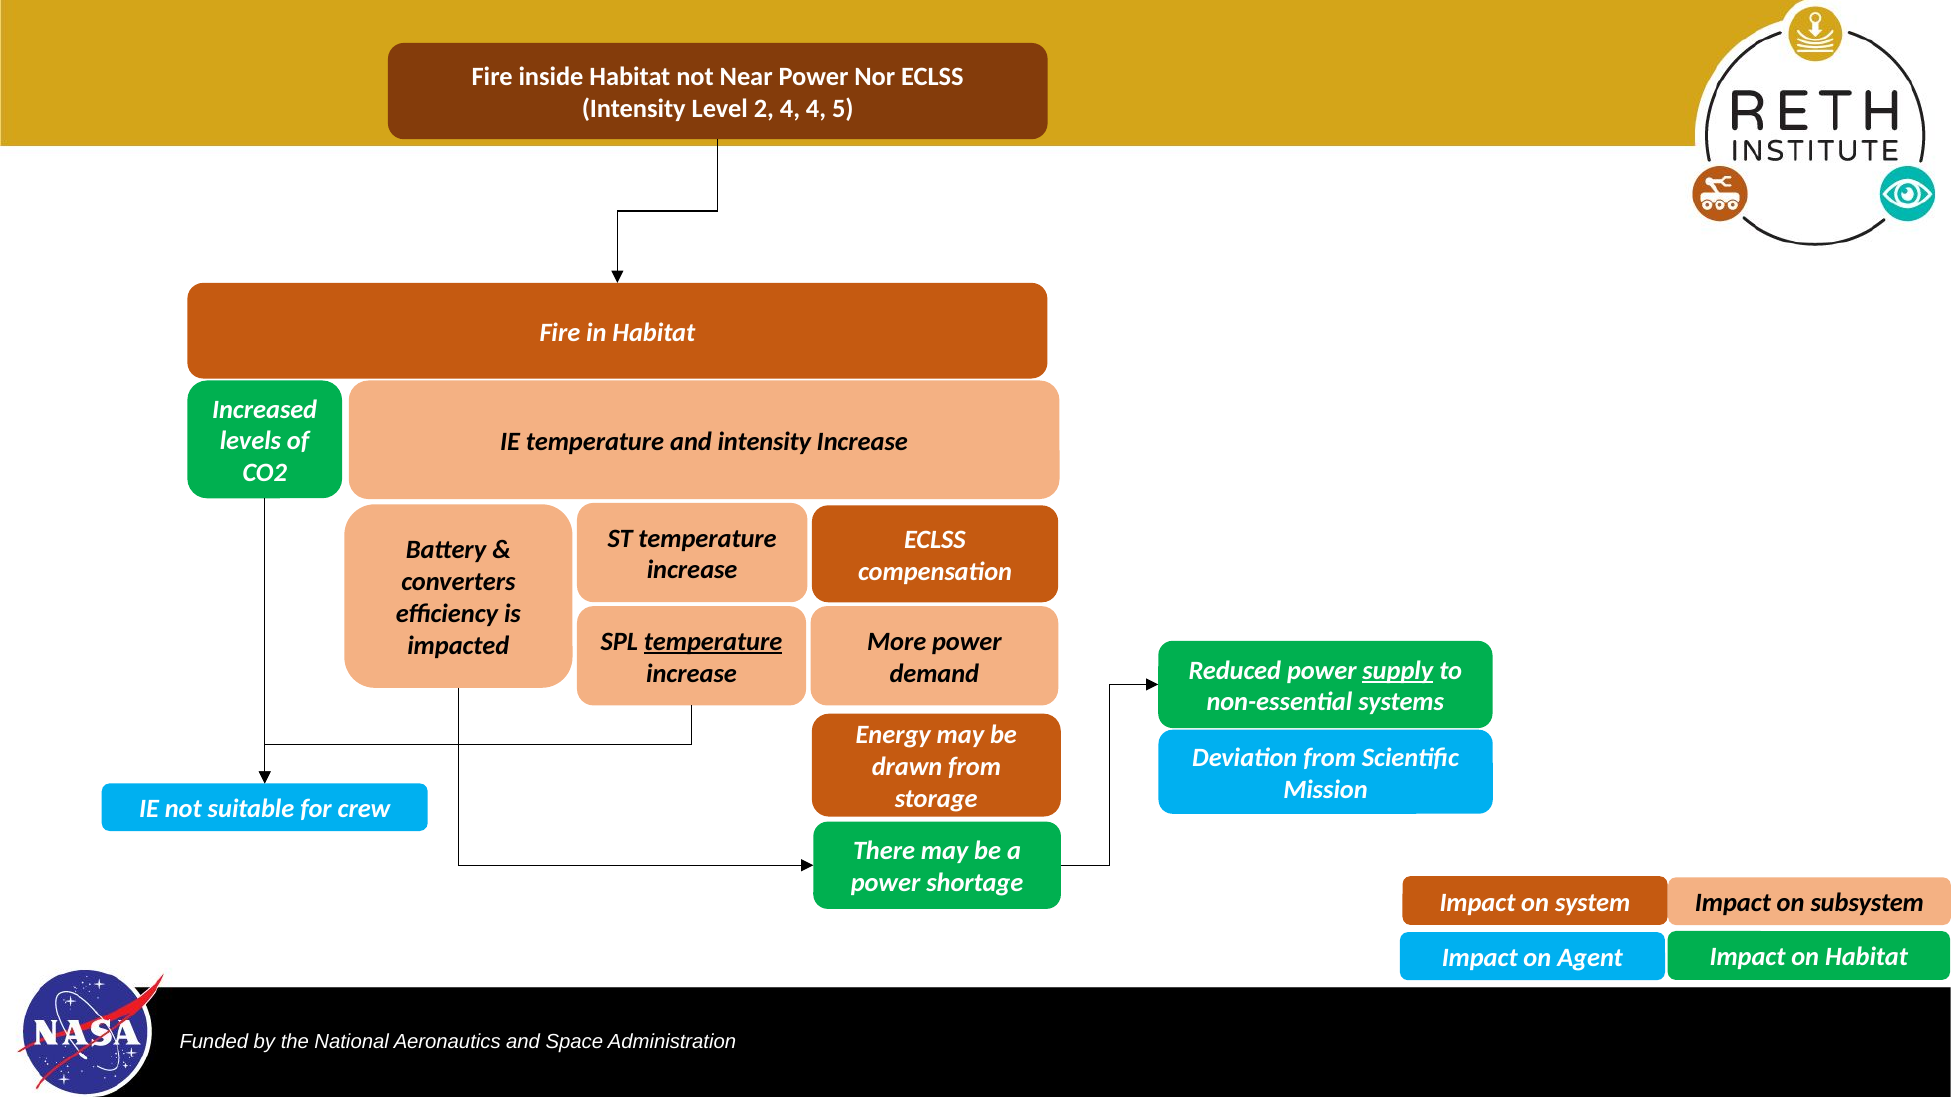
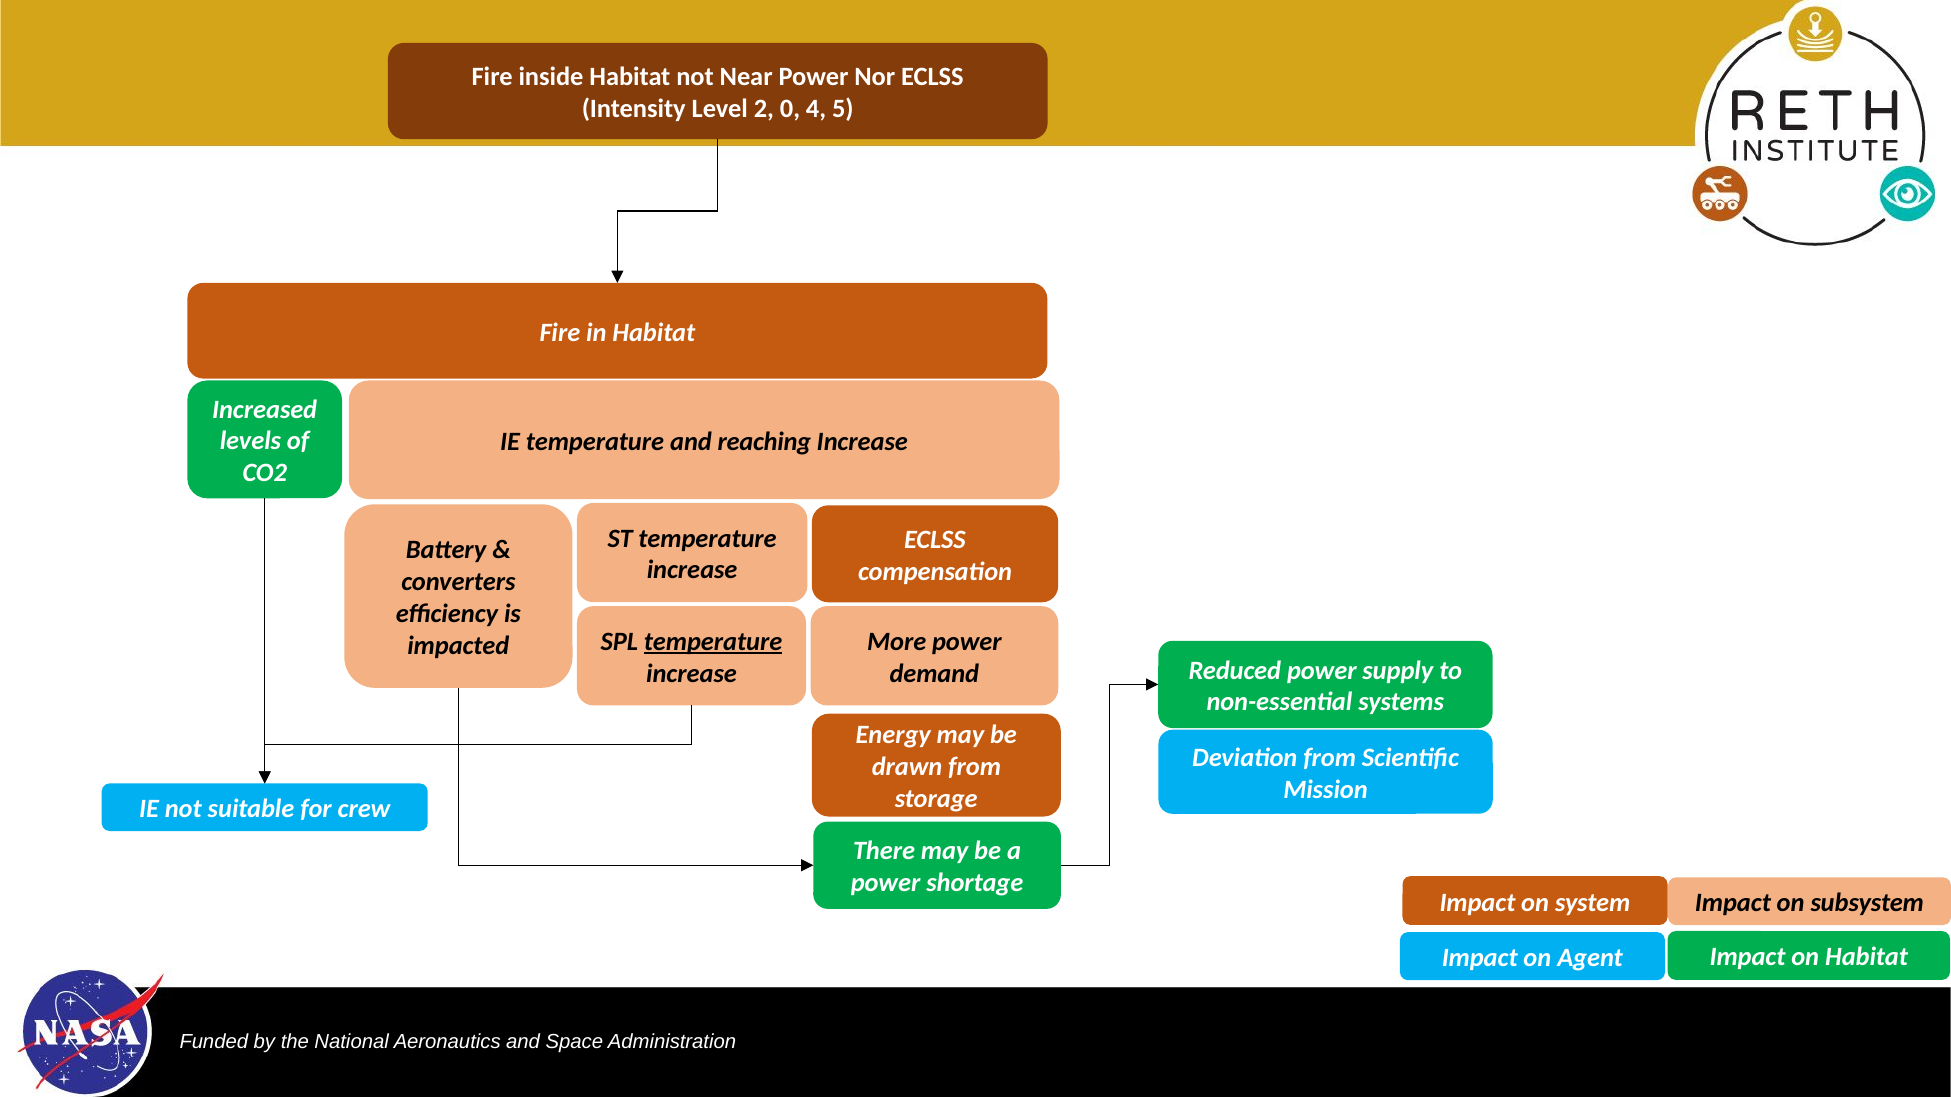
2 4: 4 -> 0 (790, 109)
and intensity: intensity -> reaching (764, 442)
supply underline: present -> none (1398, 671)
